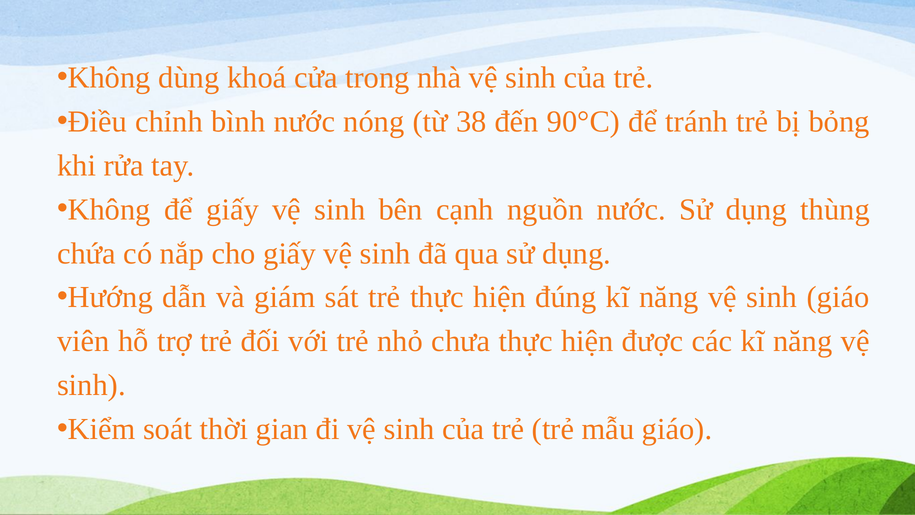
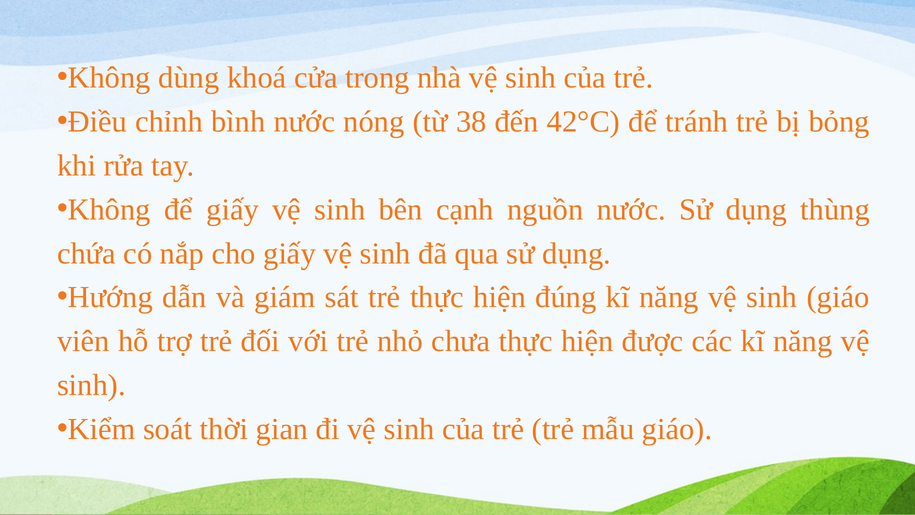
90°C: 90°C -> 42°C (584, 122)
